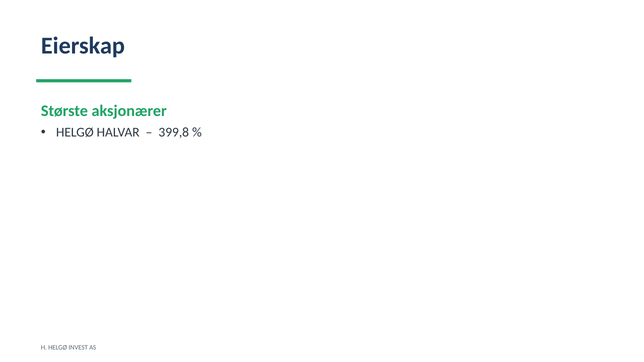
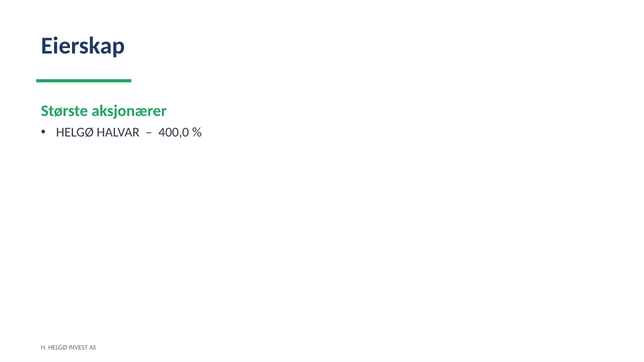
399,8: 399,8 -> 400,0 (174, 132)
